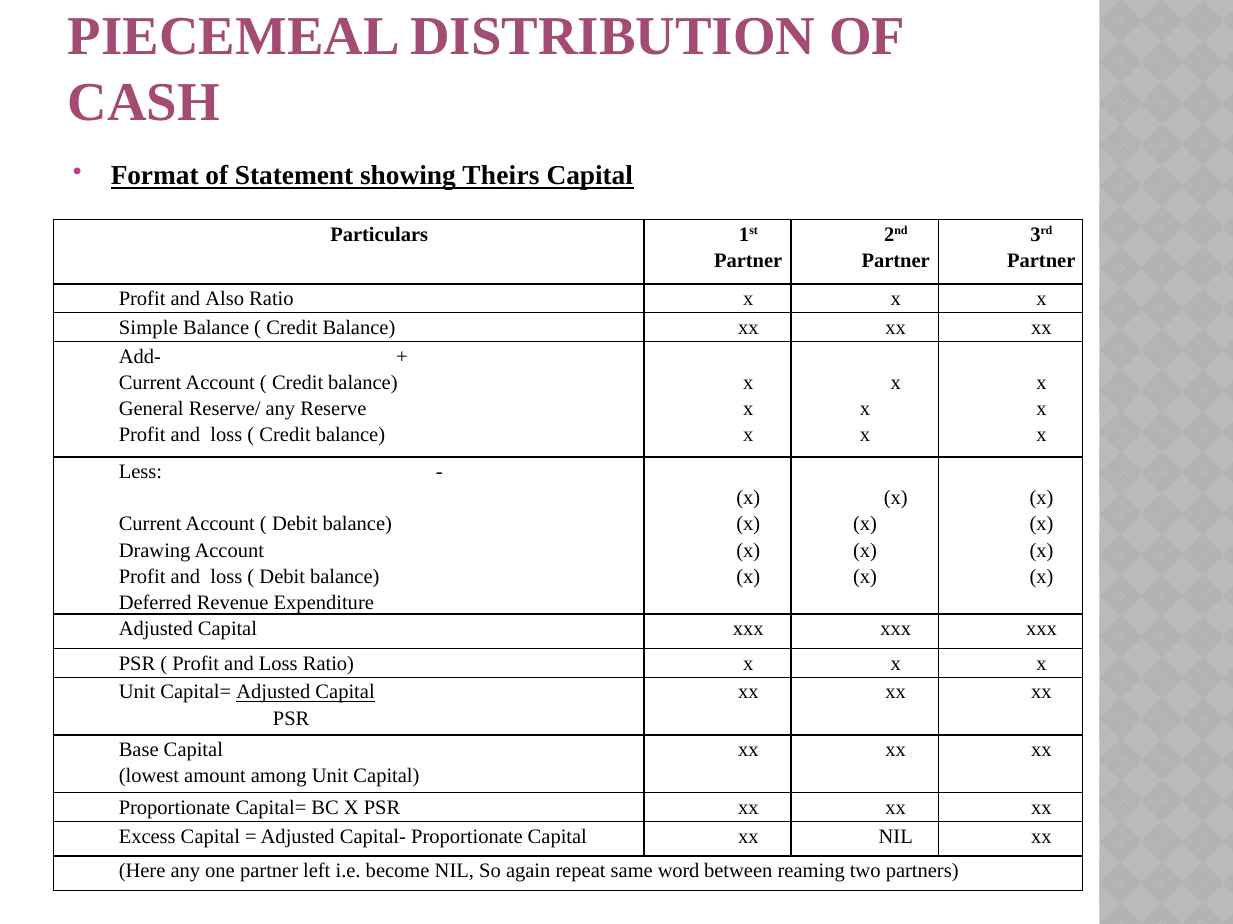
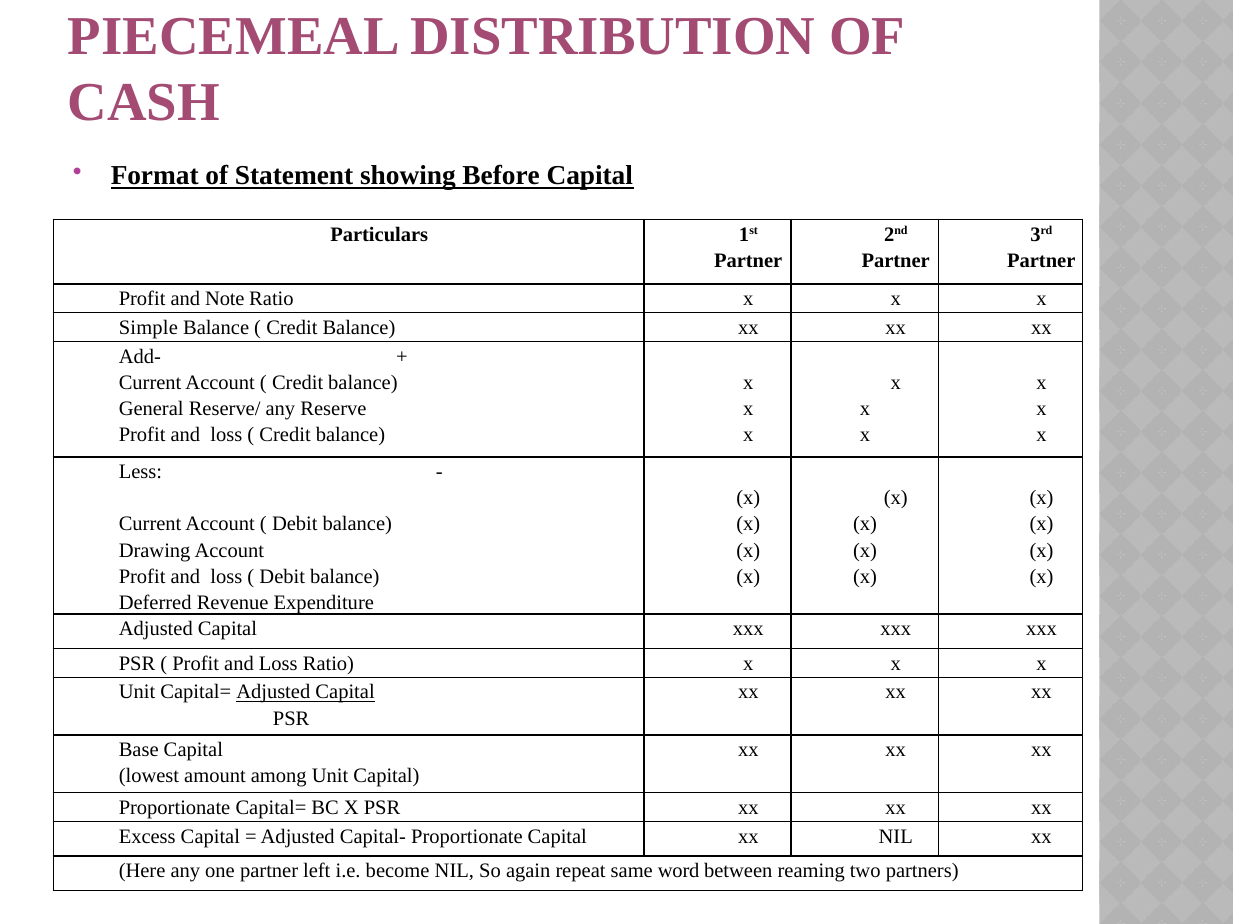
Theirs: Theirs -> Before (501, 176)
Also: Also -> Note (225, 299)
